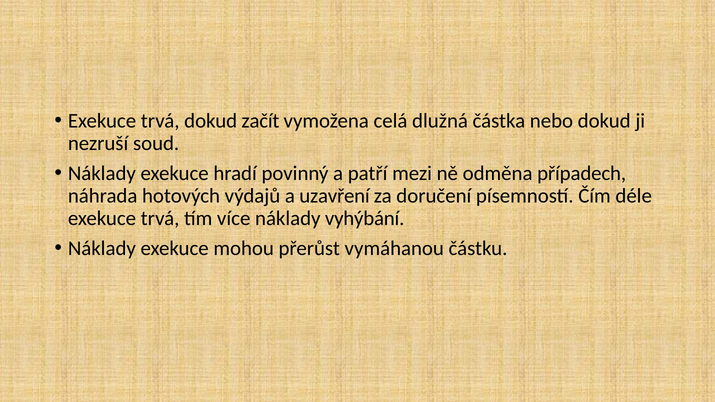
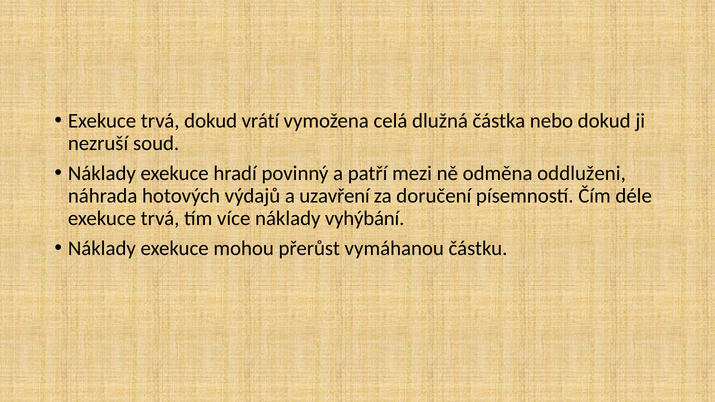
začít: začít -> vrátí (260, 121)
případech: případech -> oddluženi (582, 173)
